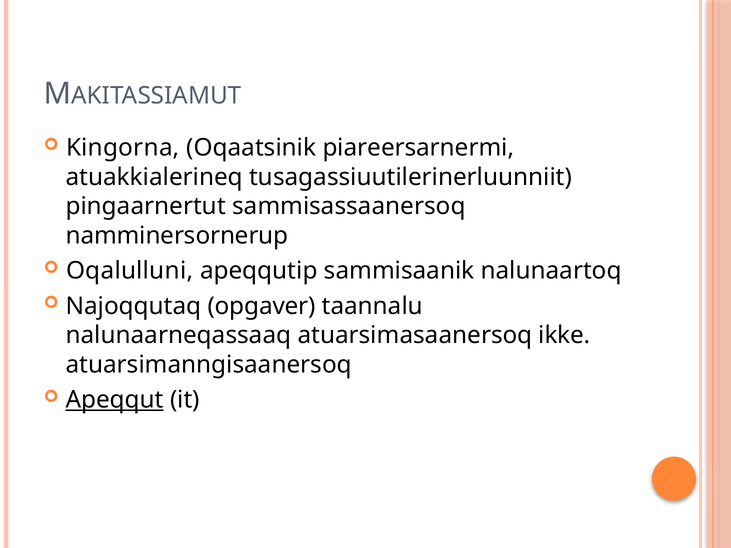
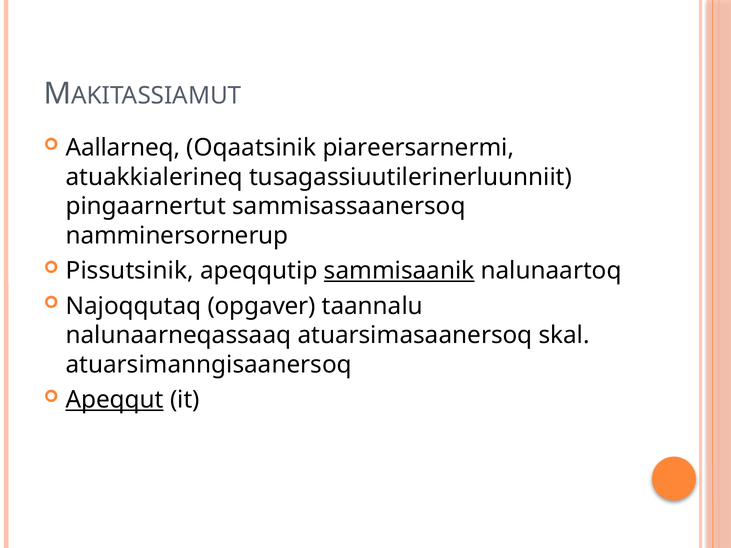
Kingorna: Kingorna -> Aallarneq (123, 148)
Oqalulluni: Oqalulluni -> Pissutsinik (130, 271)
sammisaanik underline: none -> present (399, 271)
ikke: ikke -> skal (564, 335)
